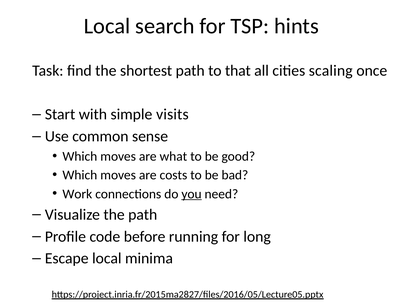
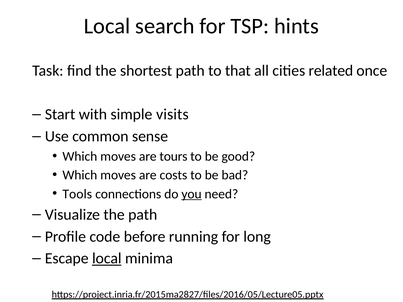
scaling: scaling -> related (331, 71)
what: what -> tours (173, 156)
Work: Work -> Tools (77, 194)
local underline: none -> present (107, 259)
